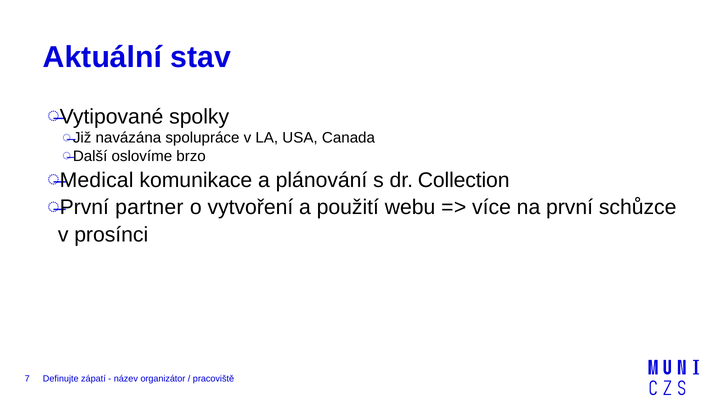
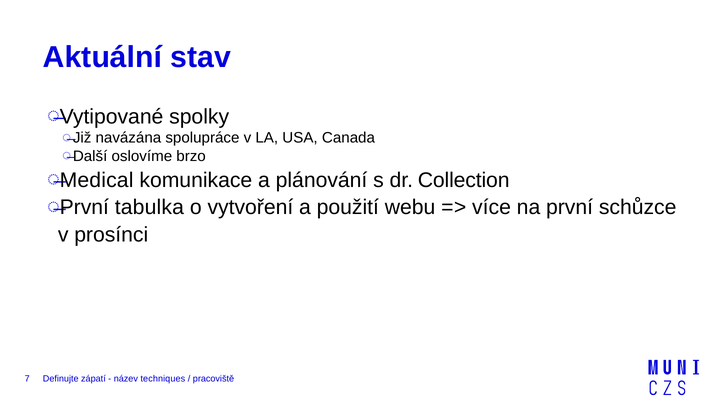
partner: partner -> tabulka (149, 208)
organizátor: organizátor -> techniques (163, 379)
